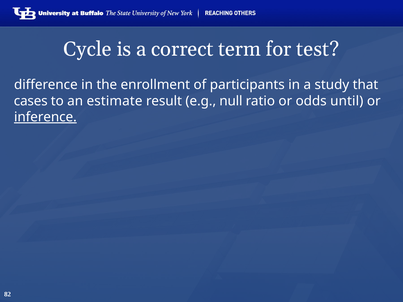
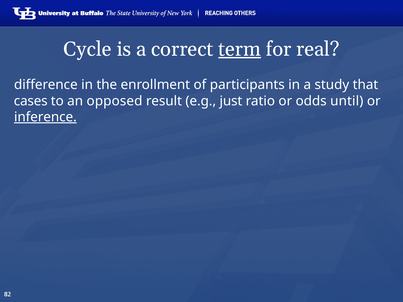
term underline: none -> present (240, 49)
test: test -> real (318, 49)
estimate: estimate -> opposed (115, 101)
null: null -> just (231, 101)
